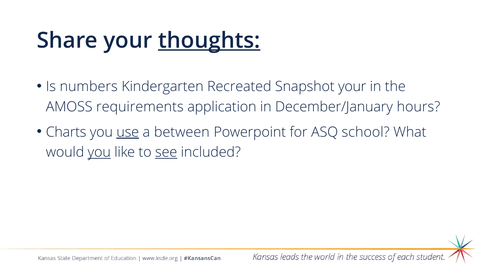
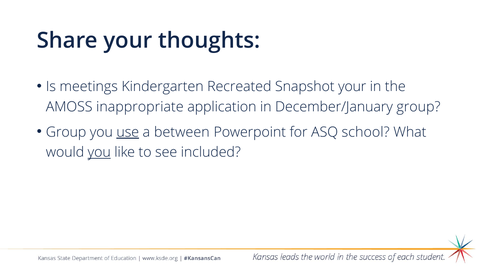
thoughts underline: present -> none (209, 41)
numbers: numbers -> meetings (89, 87)
requirements: requirements -> inappropriate (140, 107)
December/January hours: hours -> group (418, 107)
Charts: Charts -> Group (66, 132)
see underline: present -> none (166, 153)
